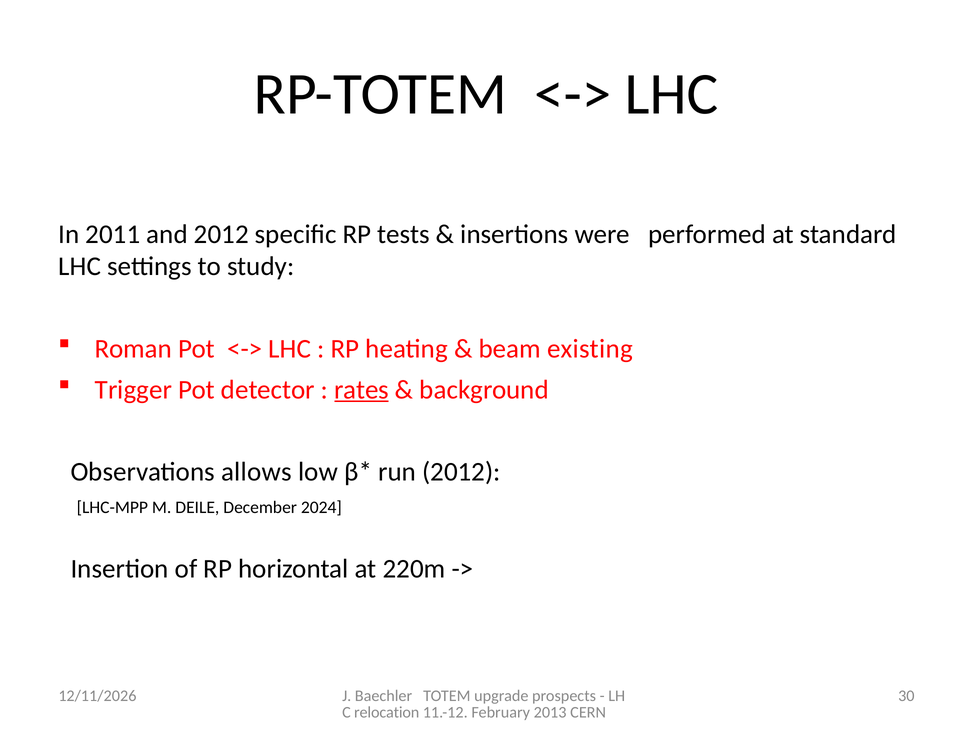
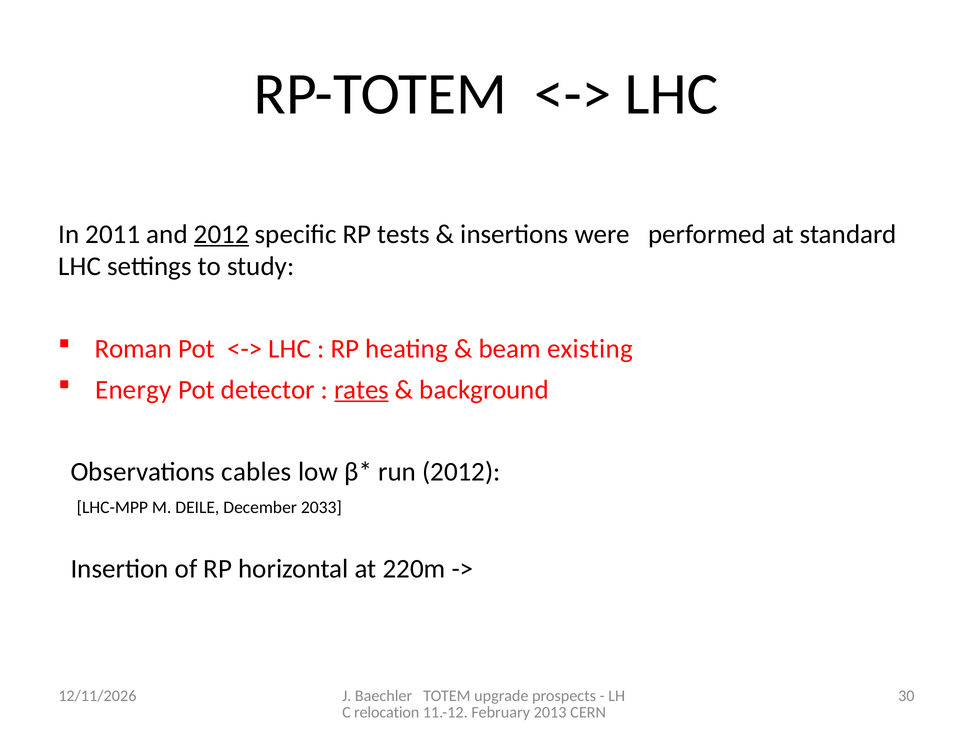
2012 underline: none -> present (221, 234)
Trigger: Trigger -> Energy (133, 390)
allows: allows -> cables (256, 472)
2024: 2024 -> 2033 (321, 508)
